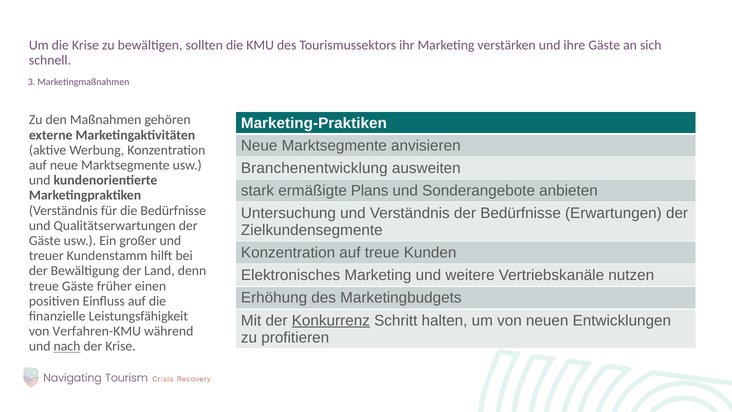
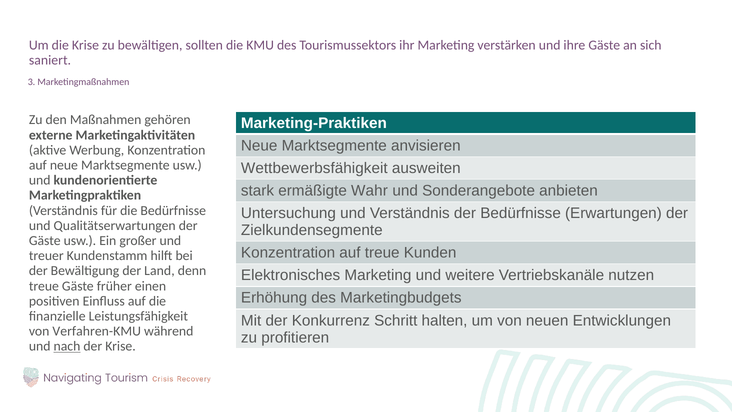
schnell: schnell -> saniert (50, 60)
Branchenentwicklung: Branchenentwicklung -> Wettbewerbsfähigkeit (314, 168)
Plans: Plans -> Wahr (369, 191)
Konkurrenz underline: present -> none (331, 320)
